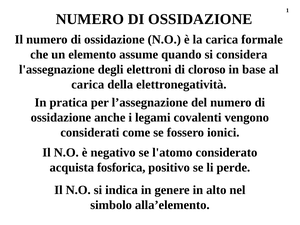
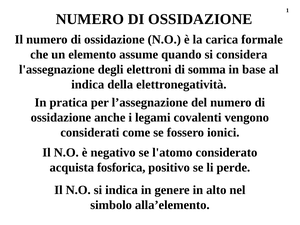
cloroso: cloroso -> somma (207, 70)
carica: carica -> indica (88, 85)
